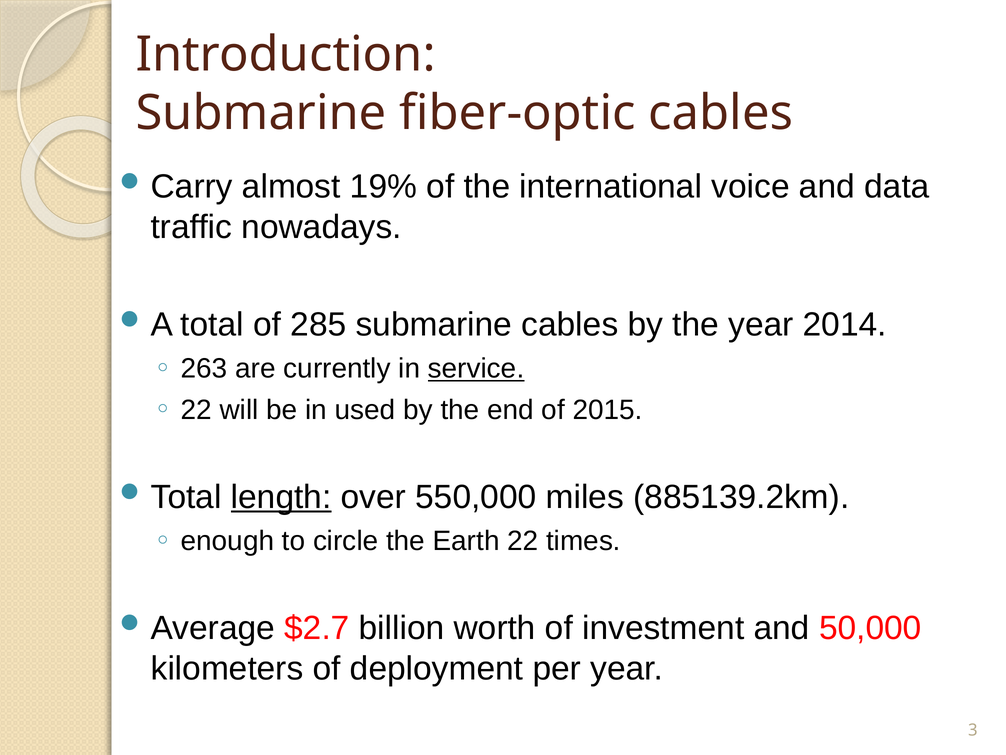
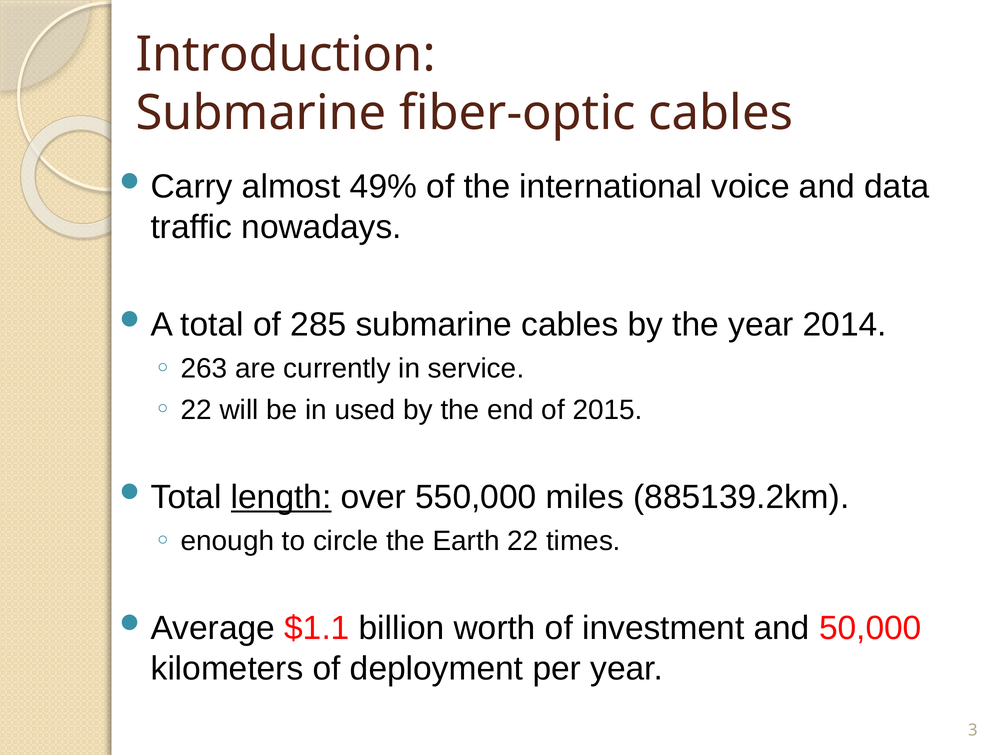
19%: 19% -> 49% (384, 187)
service underline: present -> none (476, 368)
$2.7: $2.7 -> $1.1 (317, 628)
